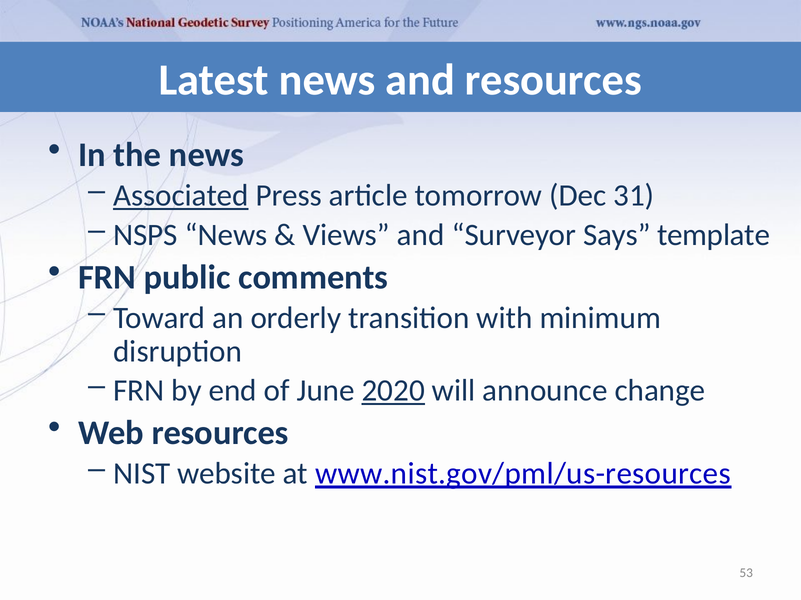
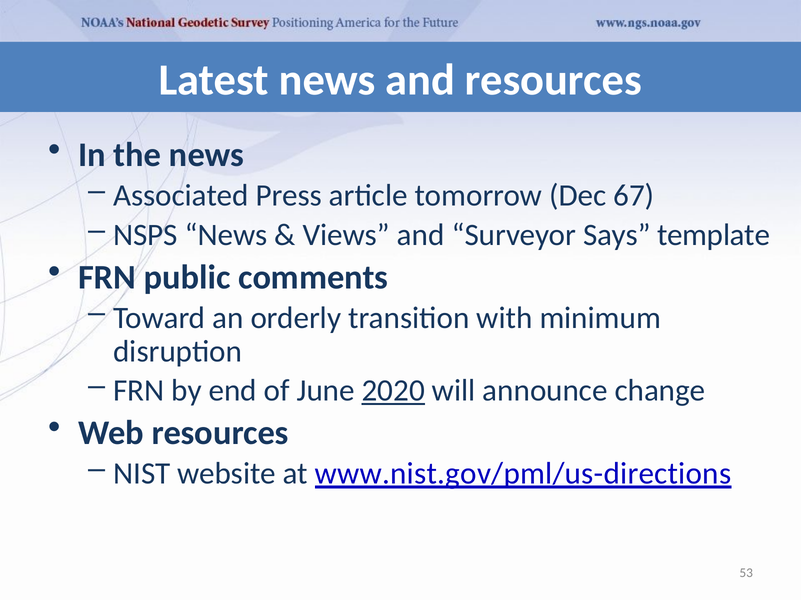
Associated underline: present -> none (181, 196)
31: 31 -> 67 (634, 196)
www.nist.gov/pml/us-resources: www.nist.gov/pml/us-resources -> www.nist.gov/pml/us-directions (523, 474)
